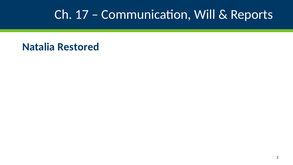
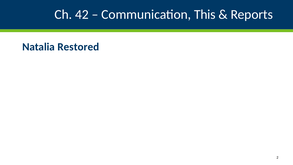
17: 17 -> 42 (82, 15)
Will: Will -> This (205, 15)
